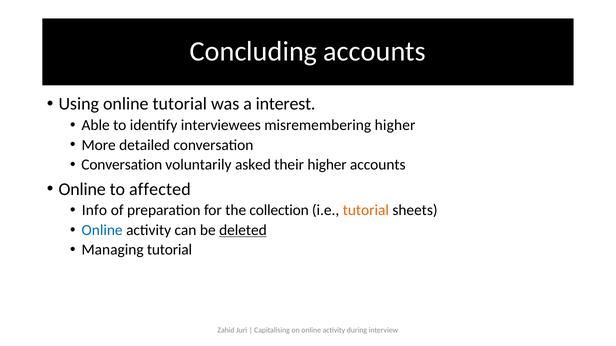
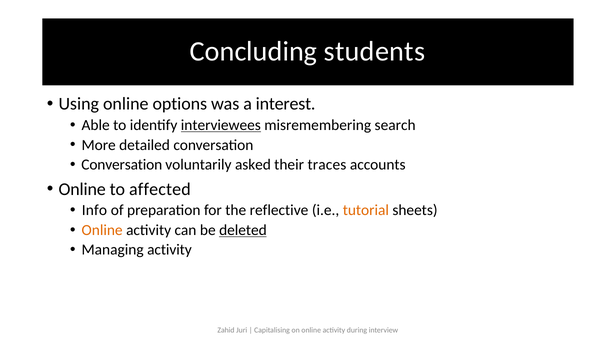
Concluding accounts: accounts -> students (375, 52)
online tutorial: tutorial -> options (180, 104)
interviewees underline: none -> present (221, 125)
misremembering higher: higher -> search (395, 125)
their higher: higher -> traces (327, 165)
collection: collection -> reflective (279, 211)
Online colour: blue -> orange (102, 230)
Managing tutorial: tutorial -> activity (169, 250)
